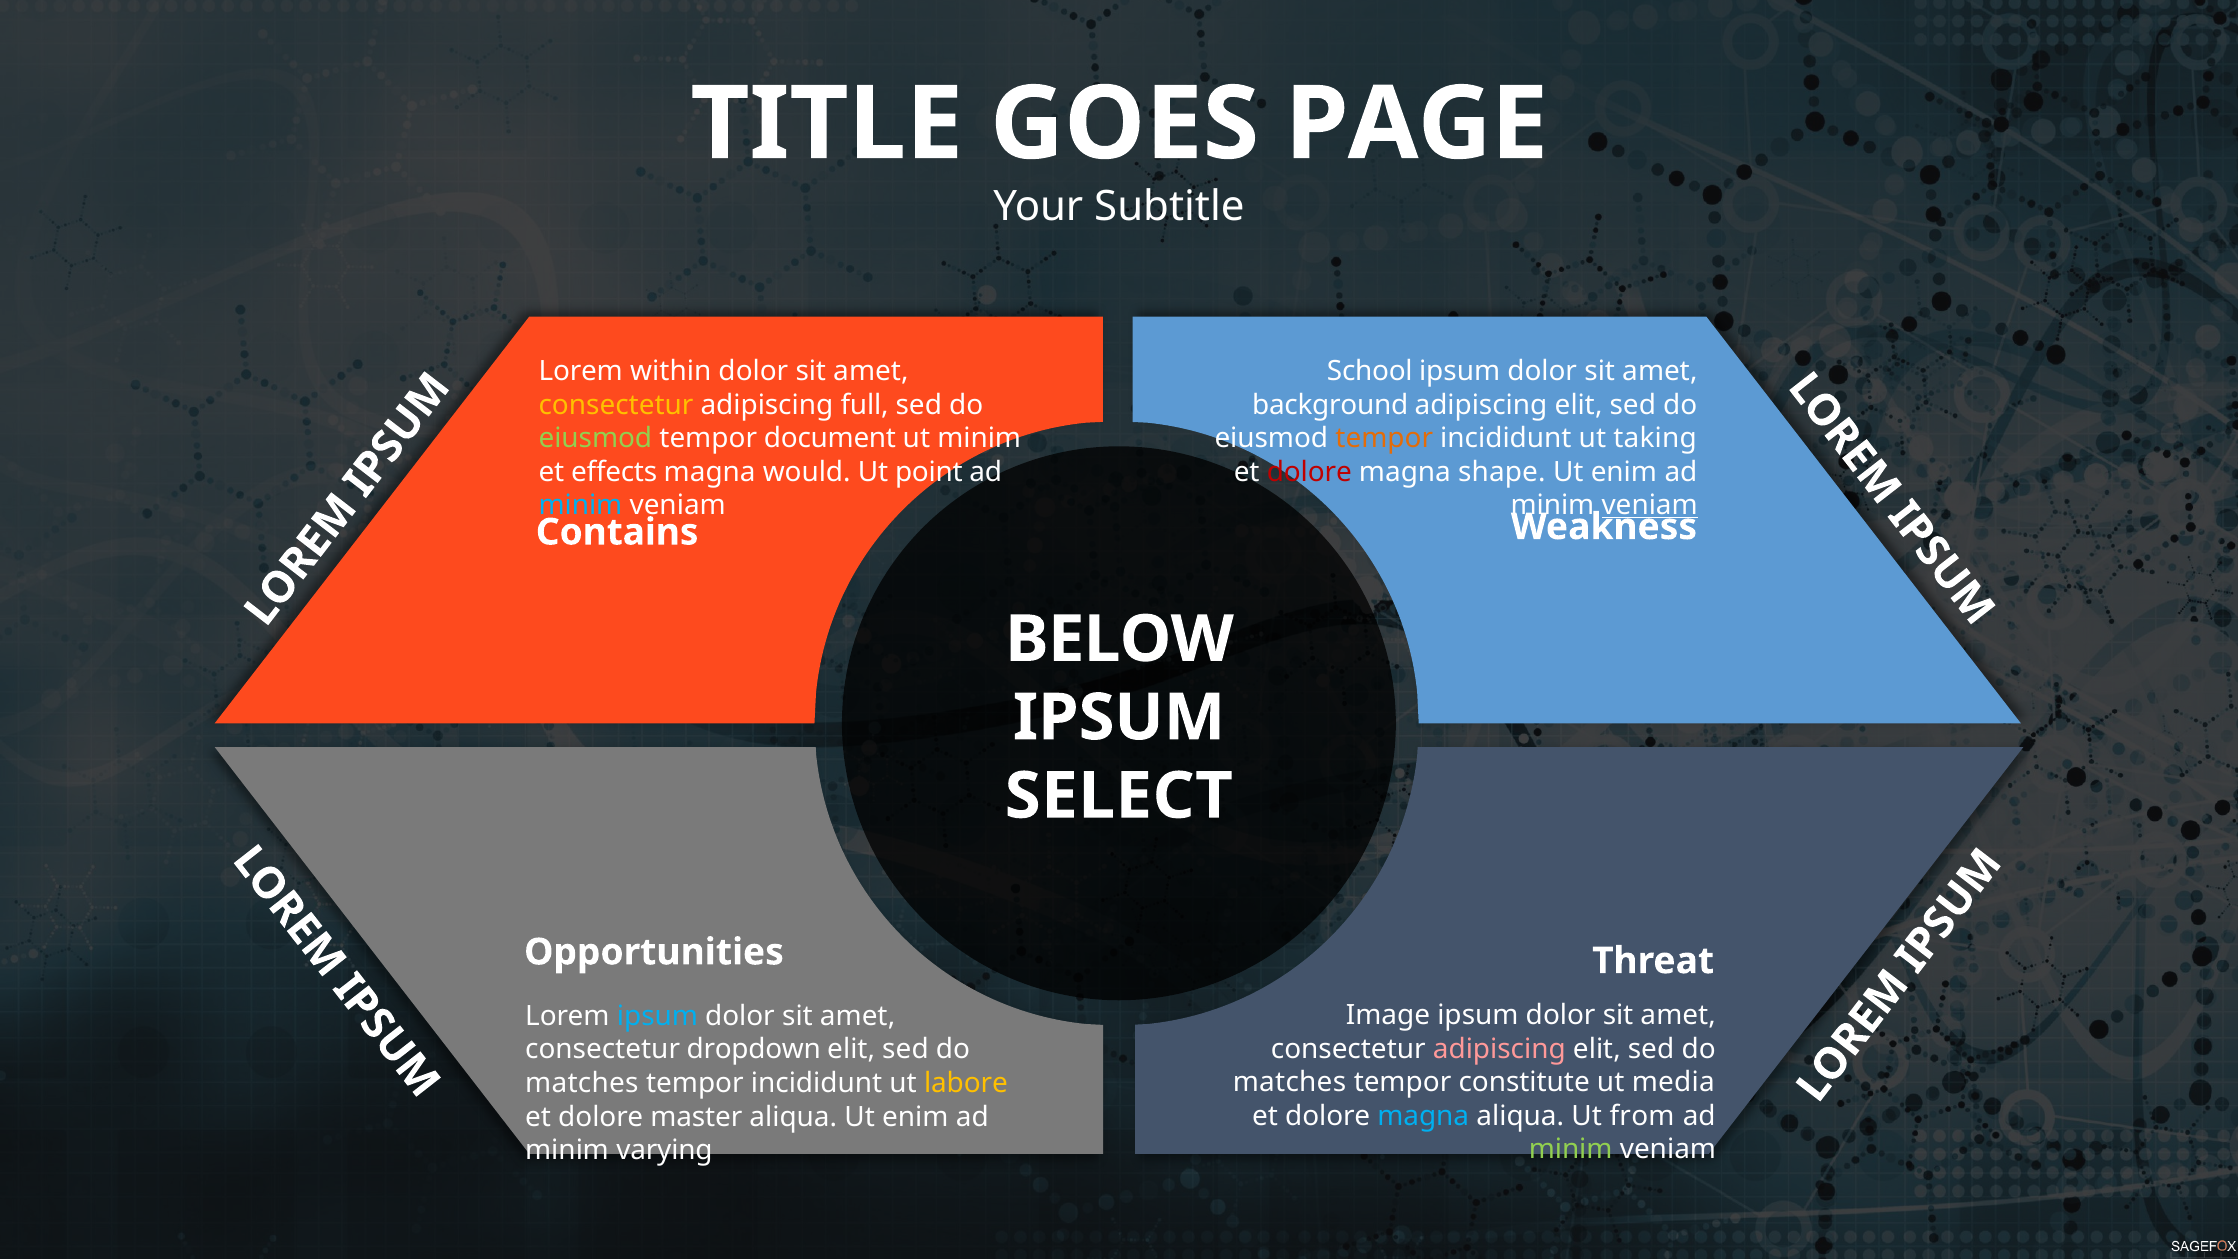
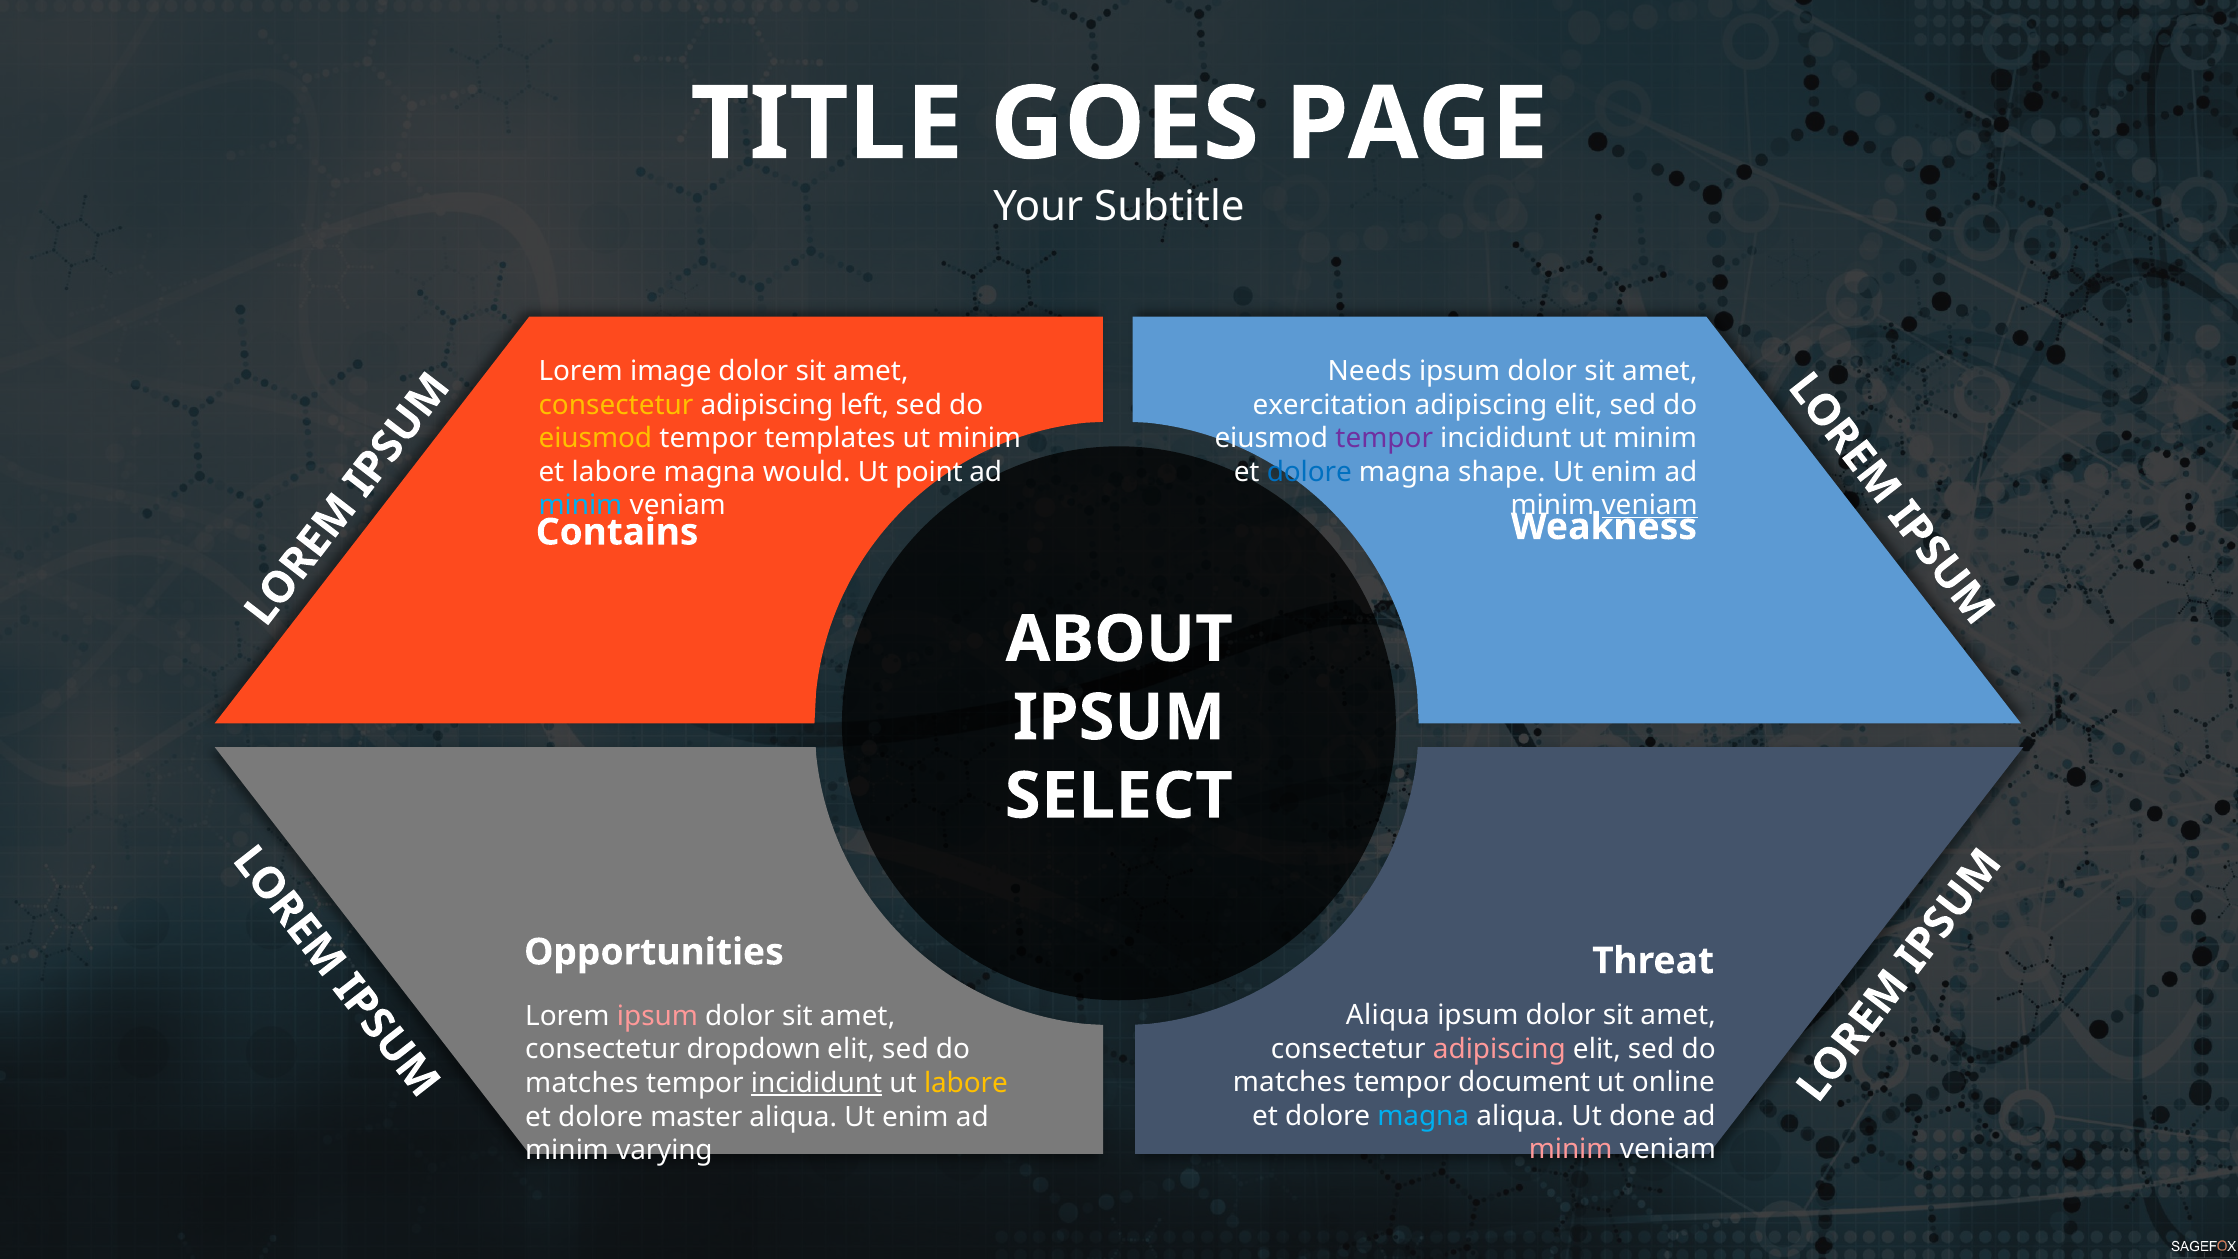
within: within -> image (671, 371)
School: School -> Needs (1370, 371)
full: full -> left (865, 405)
background: background -> exercitation (1330, 405)
eiusmod colour: light green -> yellow (595, 438)
document: document -> templates (830, 438)
tempor colour: orange -> purple (1384, 438)
incididunt ut taking: taking -> minim (1655, 438)
et effects: effects -> labore (614, 472)
dolore colour: red -> blue (1309, 472)
BELOW: BELOW -> ABOUT (1119, 639)
Image: Image -> Aliqua (1388, 1015)
ipsum colour: light blue -> pink (657, 1016)
constitute: constitute -> document (1524, 1082)
media: media -> online (1673, 1082)
incididunt underline: none -> present (817, 1083)
from: from -> done (1642, 1116)
minim colour: light green -> pink (1571, 1150)
